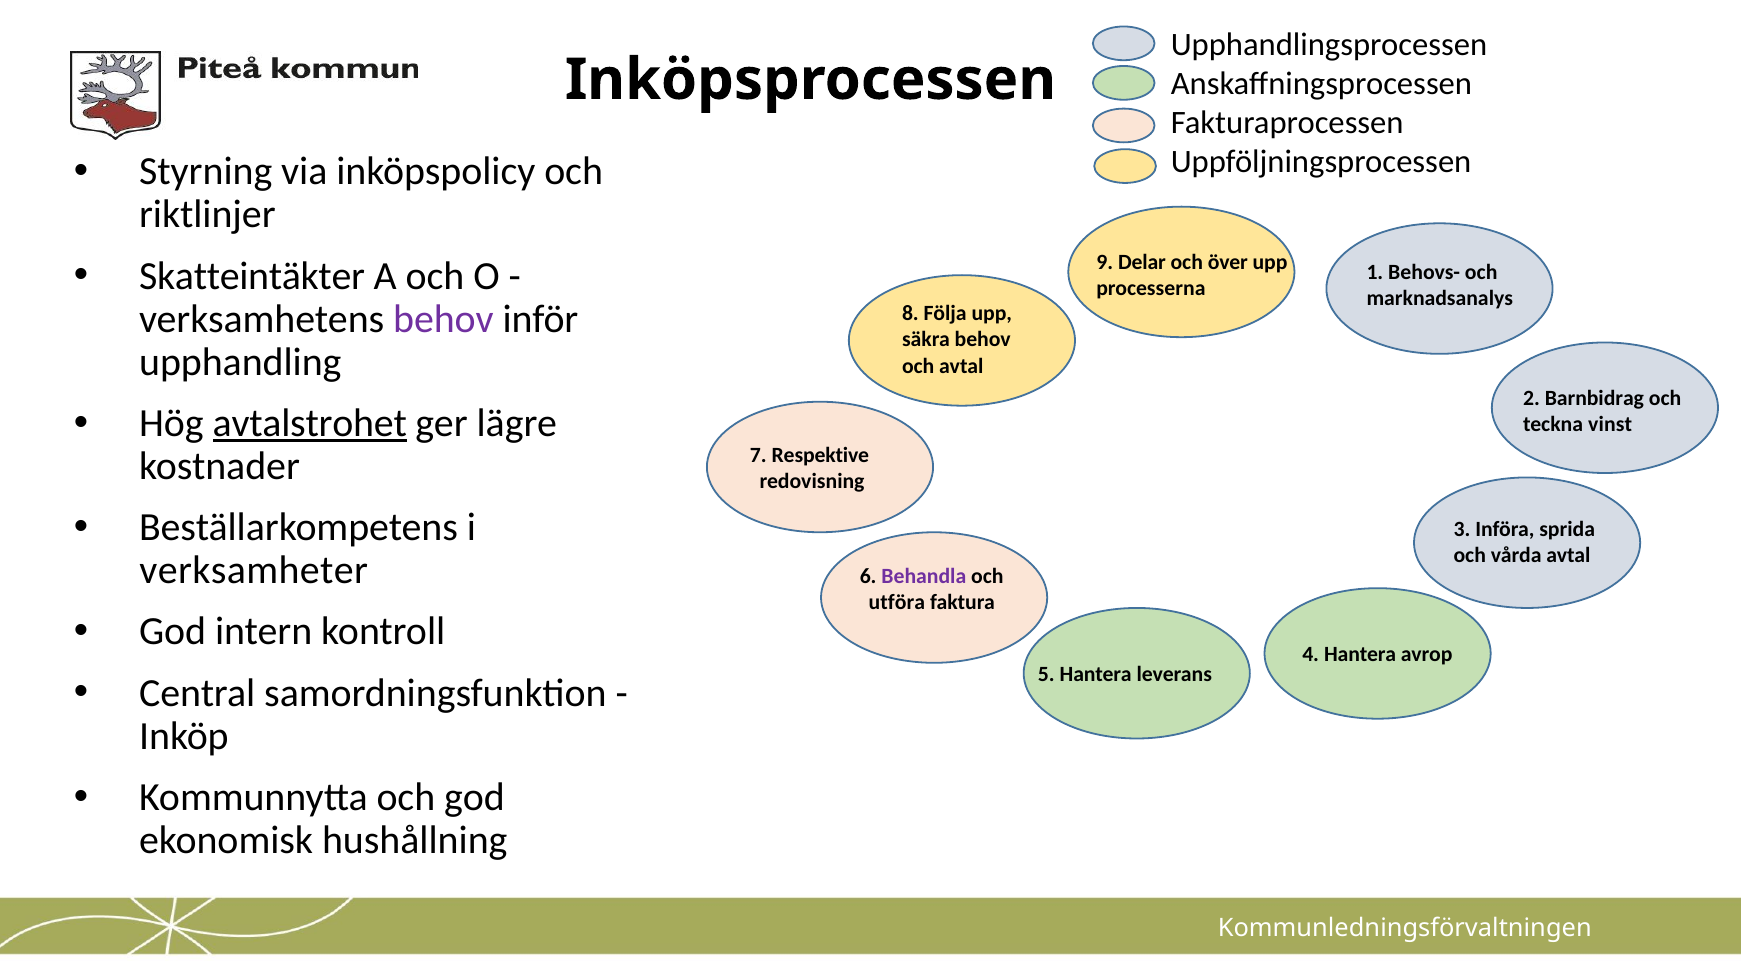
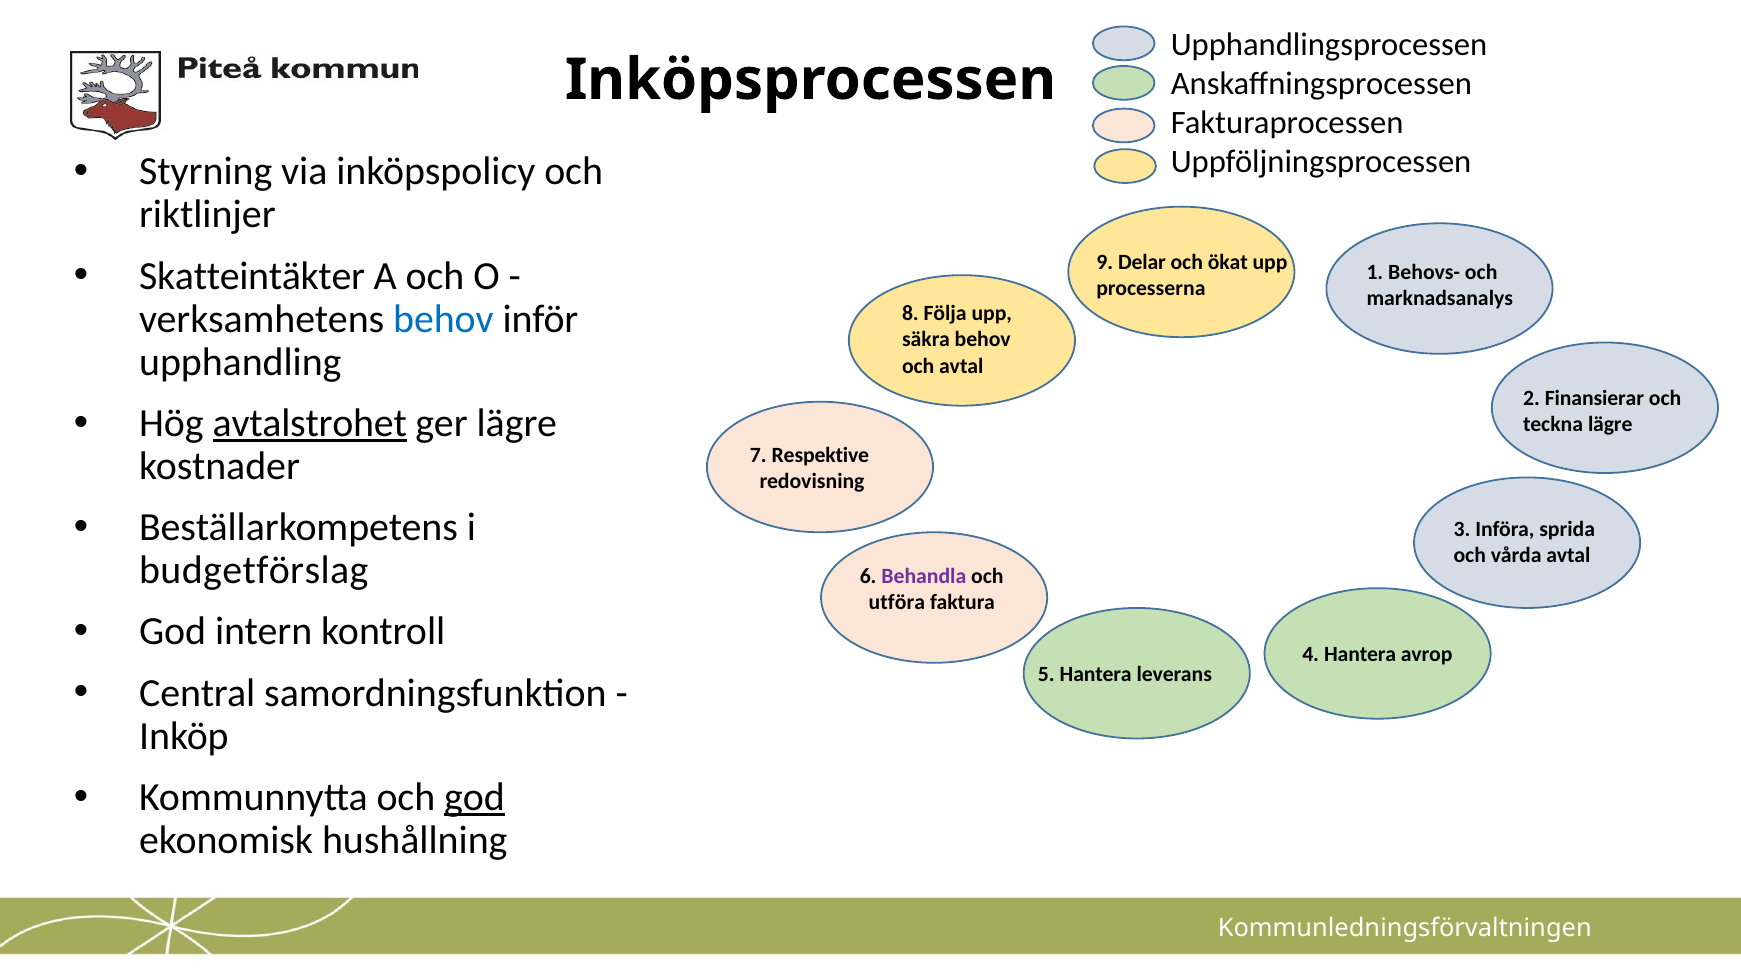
över: över -> ökat (1228, 263)
behov colour: purple -> blue (443, 319)
Barnbidrag: Barnbidrag -> Finansierar (1594, 398)
teckna vinst: vinst -> lägre (1610, 424)
verksamheter: verksamheter -> budgetförslag (254, 571)
god underline: none -> present (474, 798)
